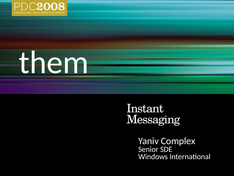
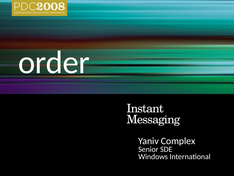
them: them -> order (54, 62)
